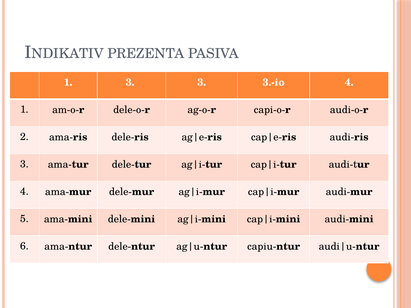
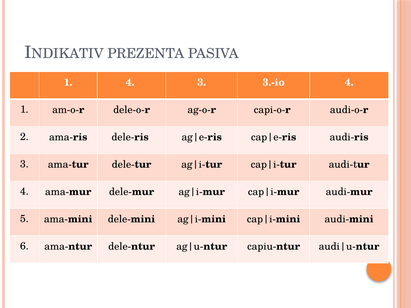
1 3: 3 -> 4 (130, 83)
